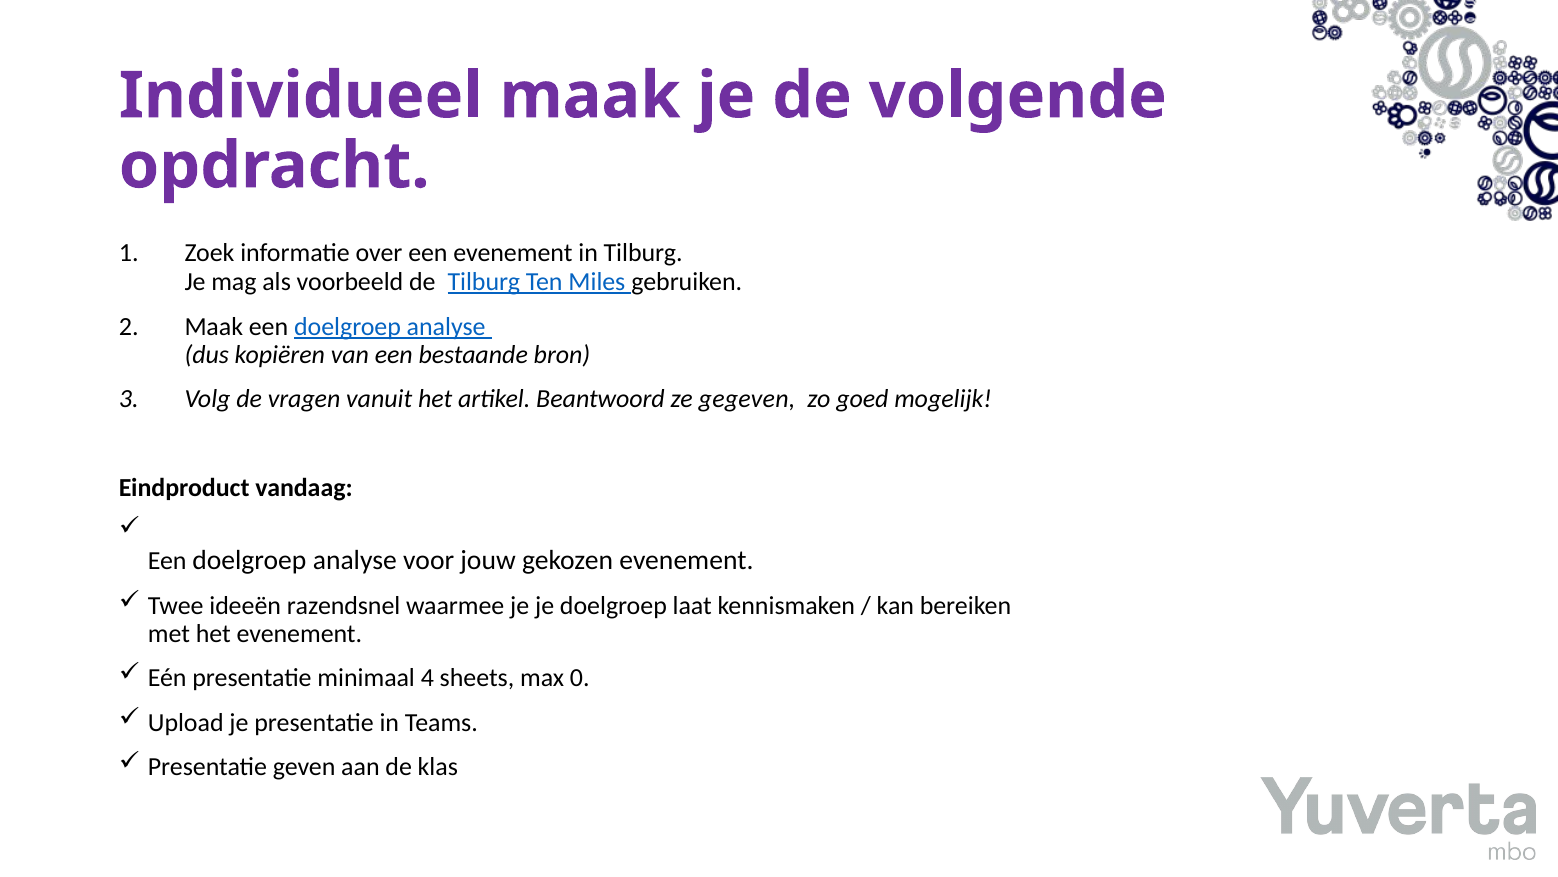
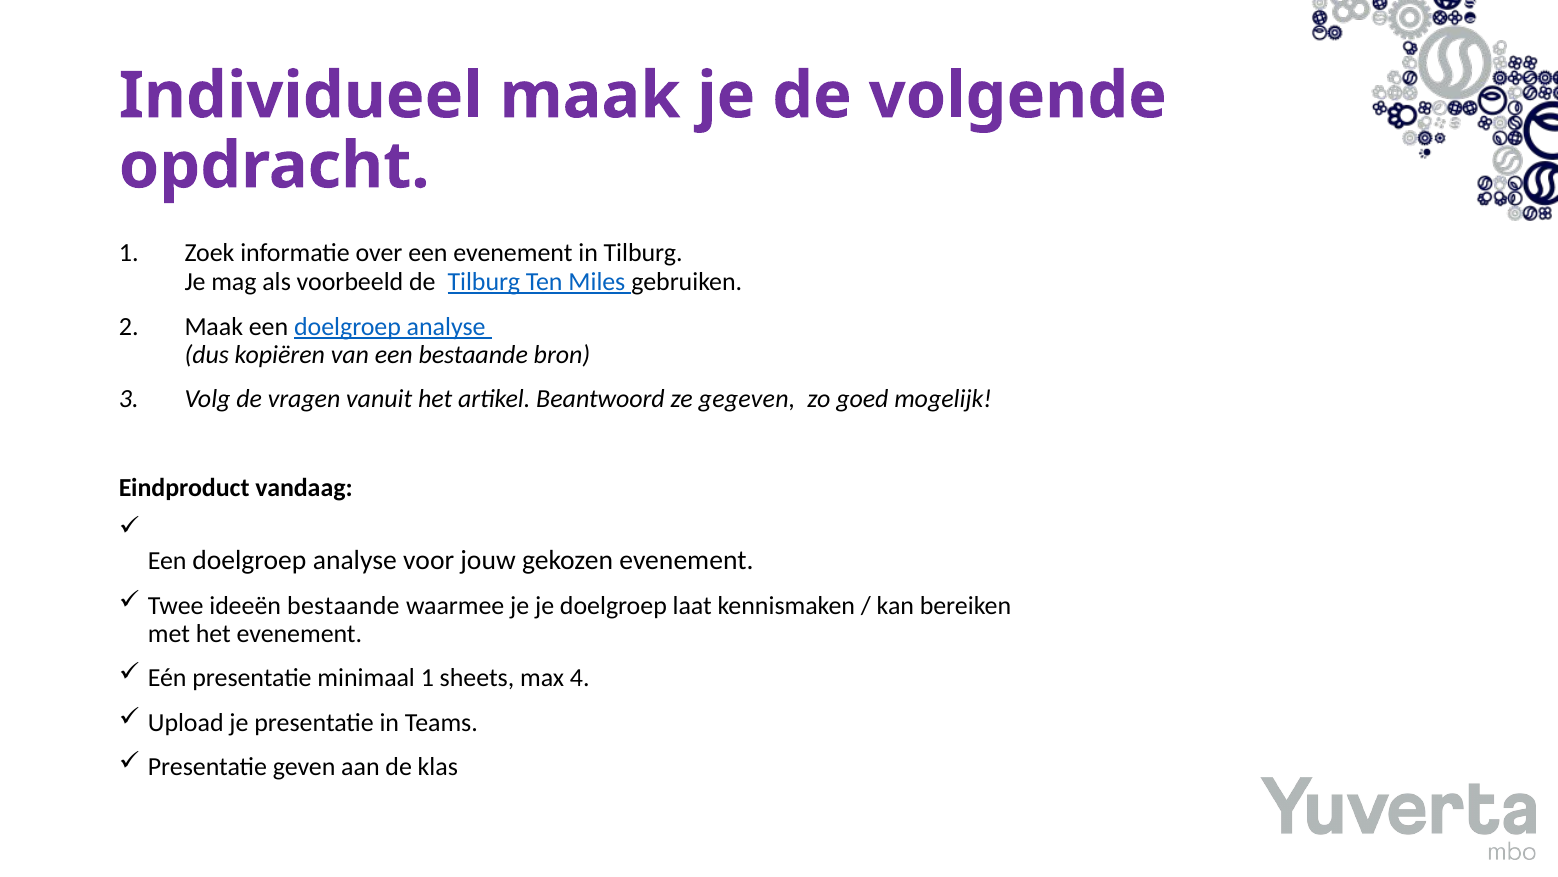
ideeën razendsnel: razendsnel -> bestaande (343, 605)
minimaal 4: 4 -> 1 (427, 678)
0: 0 -> 4 (580, 678)
